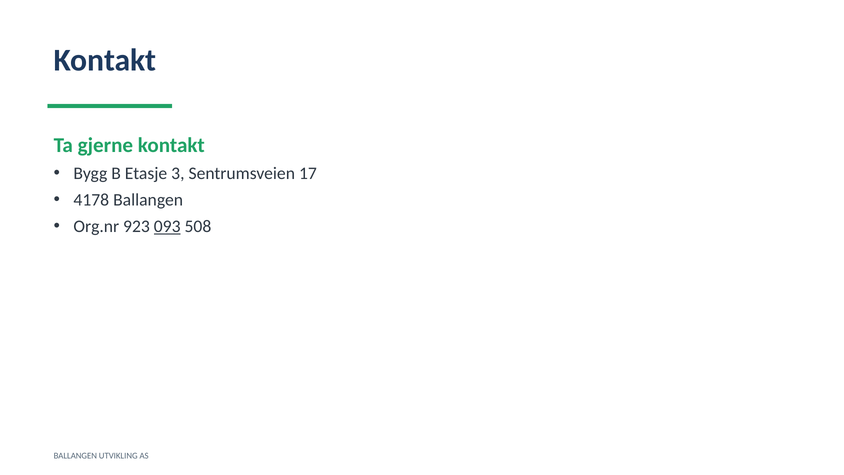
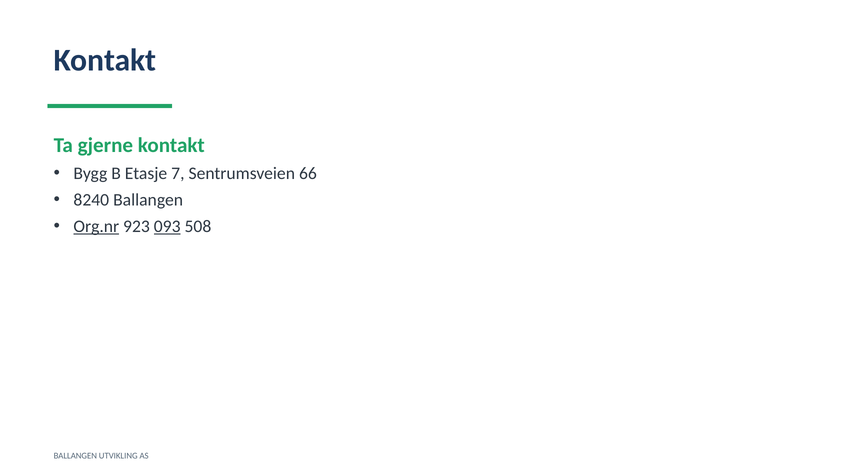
3: 3 -> 7 (178, 174)
17: 17 -> 66 (308, 174)
4178: 4178 -> 8240 (91, 200)
Org.nr underline: none -> present (96, 226)
